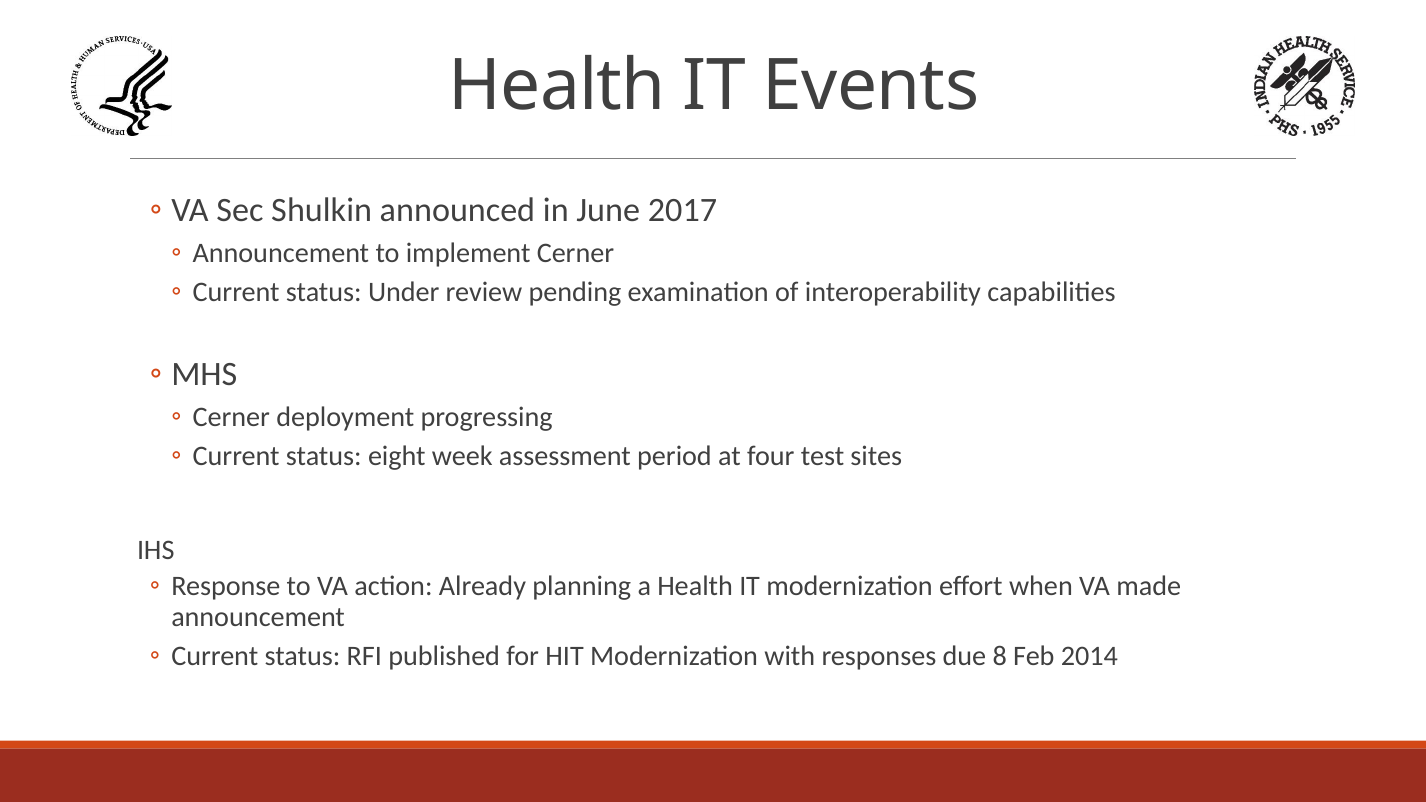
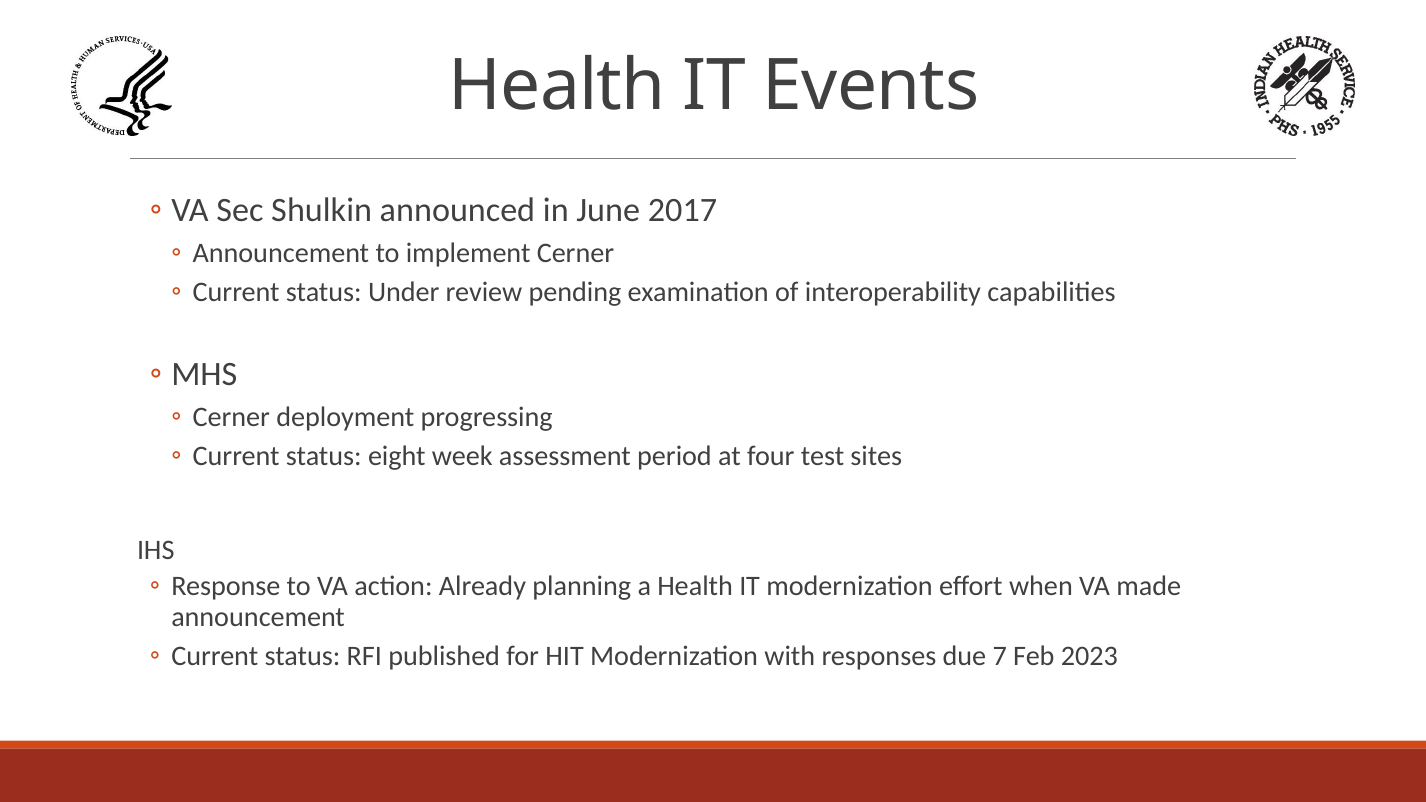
8: 8 -> 7 (1000, 657)
2014: 2014 -> 2023 (1089, 657)
